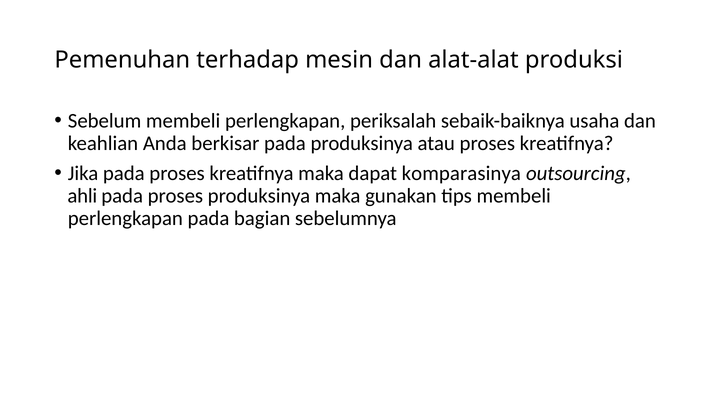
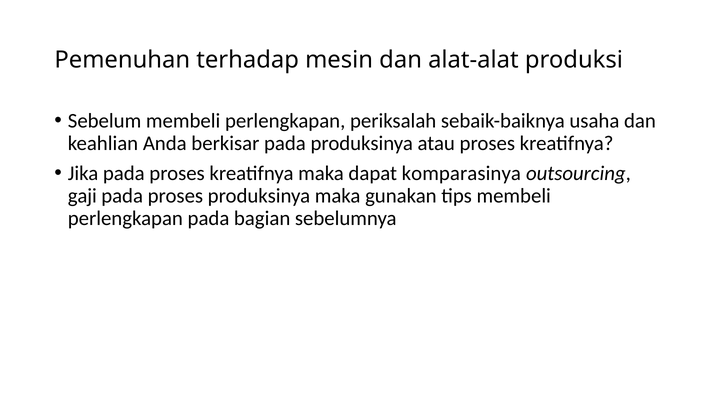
ahli: ahli -> gaji (82, 196)
